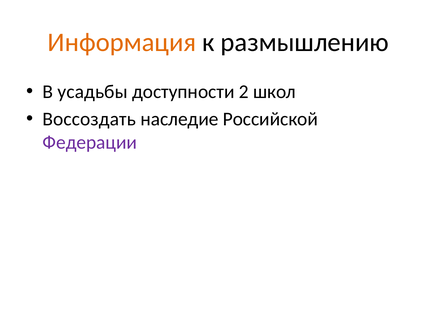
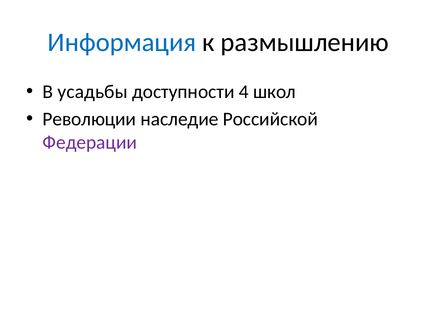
Информация colour: orange -> blue (122, 42)
2: 2 -> 4 (244, 92)
Воссоздать: Воссоздать -> Революции (89, 119)
